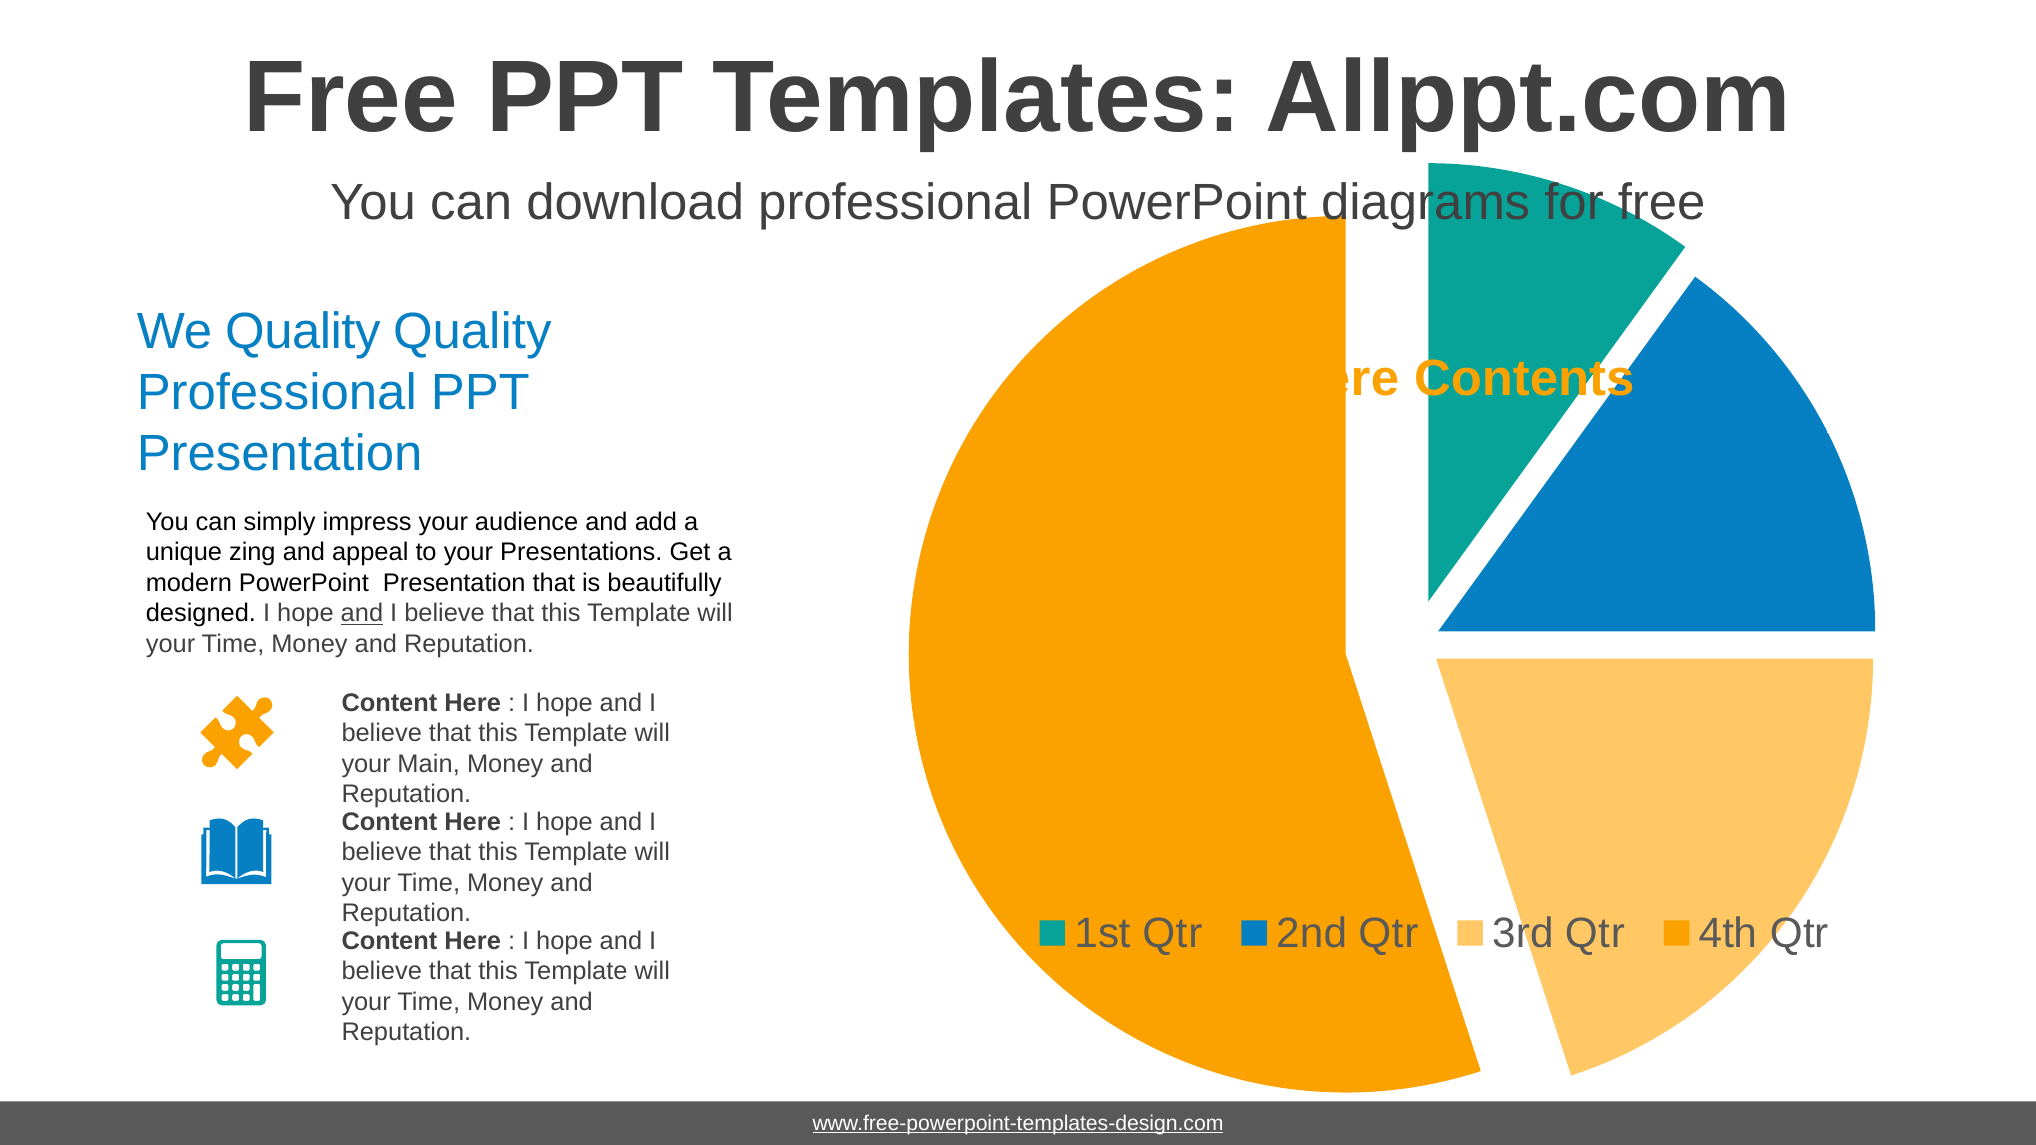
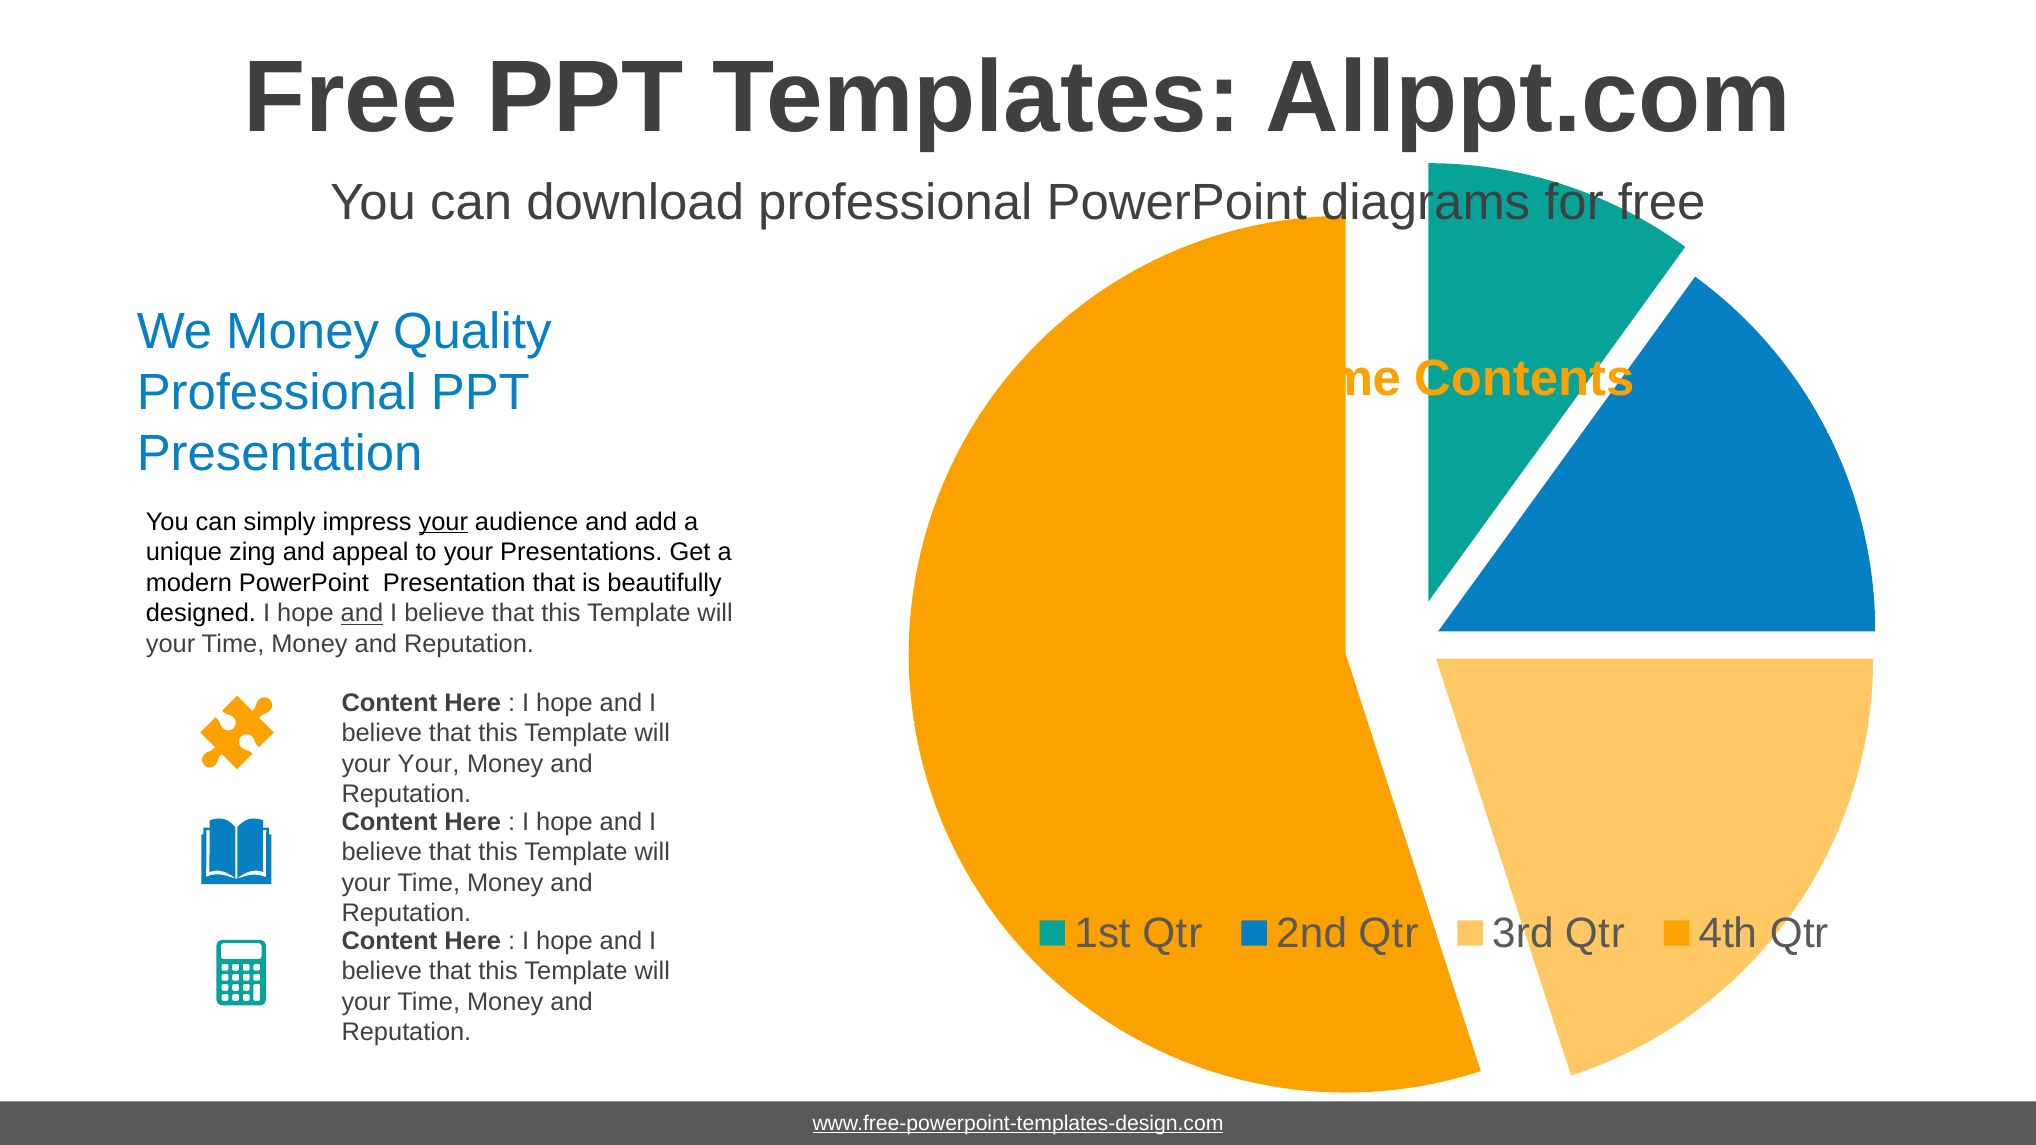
We Quality: Quality -> Money (303, 332)
Here: Here -> Time (1342, 379)
your underline: none -> present (443, 522)
your Main: Main -> Your (429, 764)
